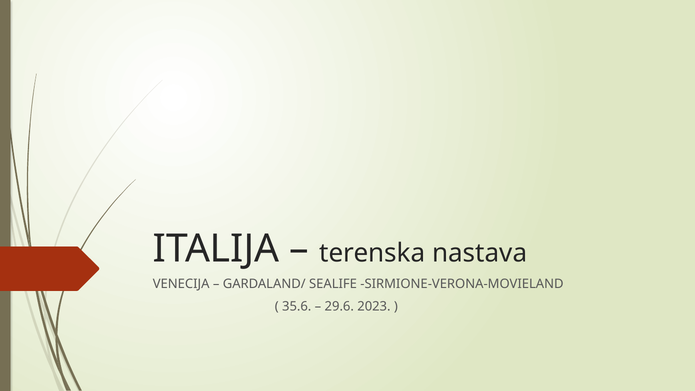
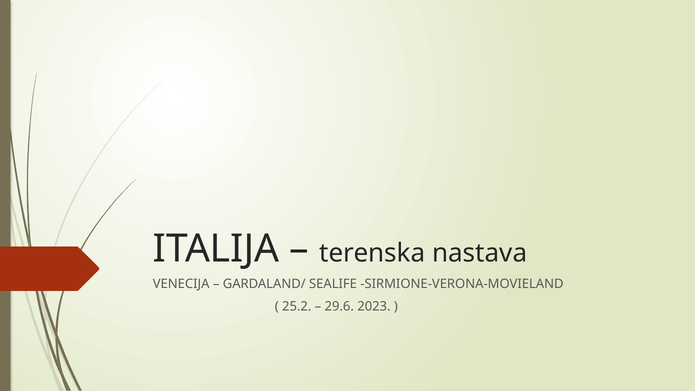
35.6: 35.6 -> 25.2 (297, 307)
